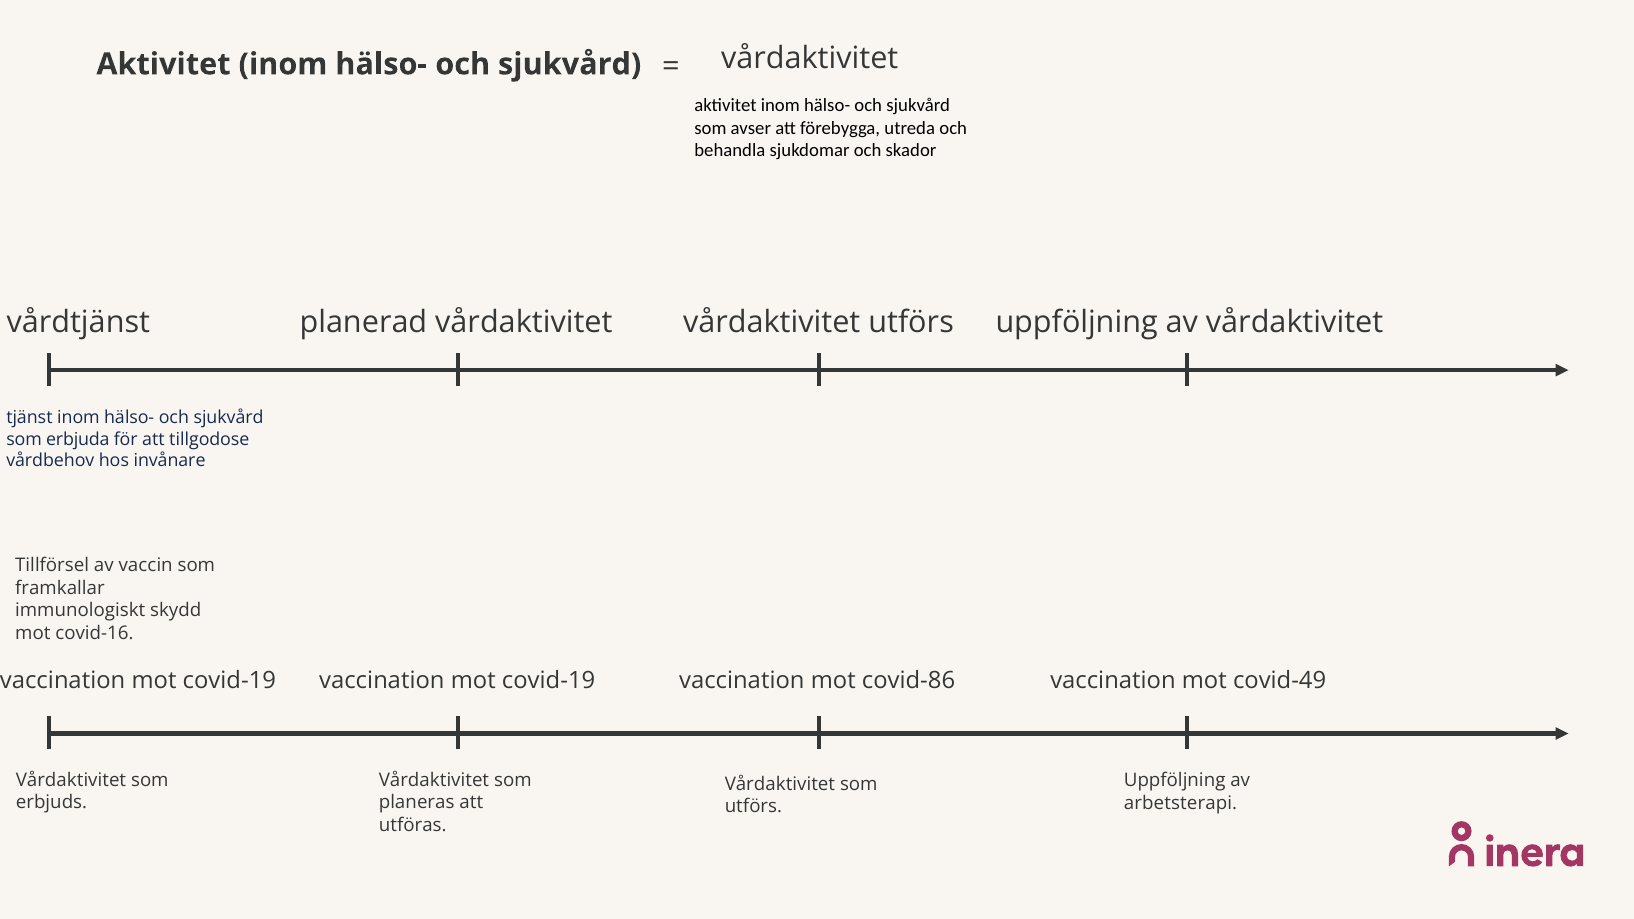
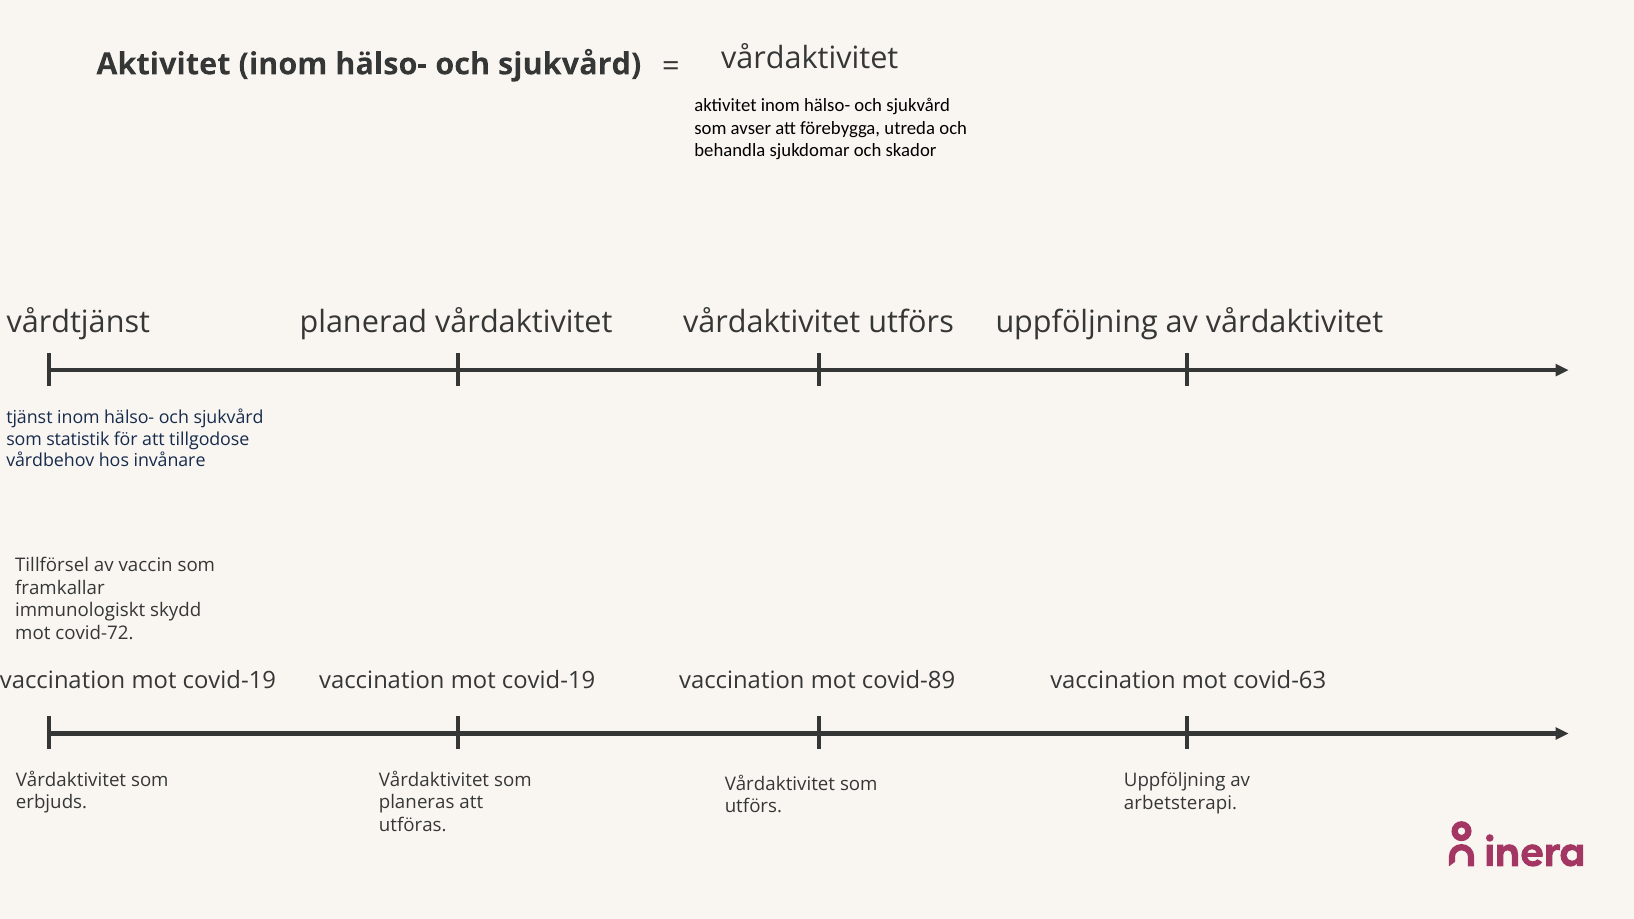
erbjuda: erbjuda -> statistik (78, 439)
covid-16: covid-16 -> covid-72 (94, 633)
covid-86: covid-86 -> covid-89 (909, 681)
covid-49: covid-49 -> covid-63 (1280, 681)
